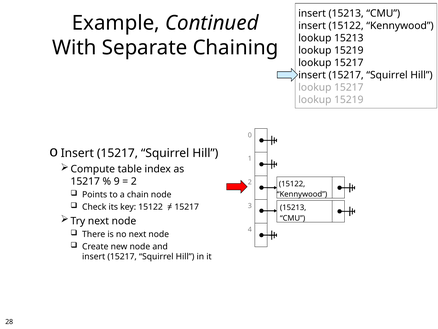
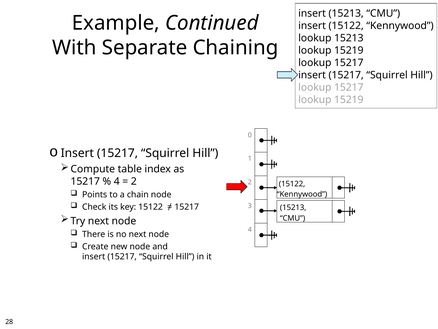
9: 9 -> 4 (117, 181)
